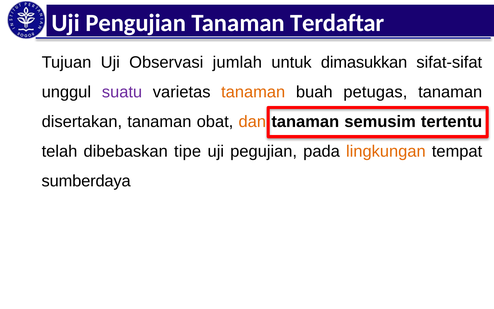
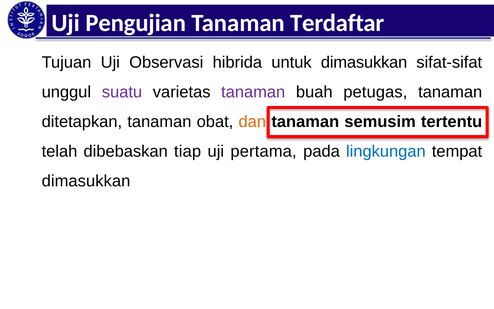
jumlah: jumlah -> hibrida (237, 62)
tanaman colour: orange -> purple (253, 92)
disertakan: disertakan -> ditetapkan (82, 121)
tipe: tipe -> tiap (188, 151)
pegujian: pegujian -> pertama (264, 151)
lingkungan colour: orange -> blue (386, 151)
sumberdaya: sumberdaya -> dimasukkan (86, 181)
